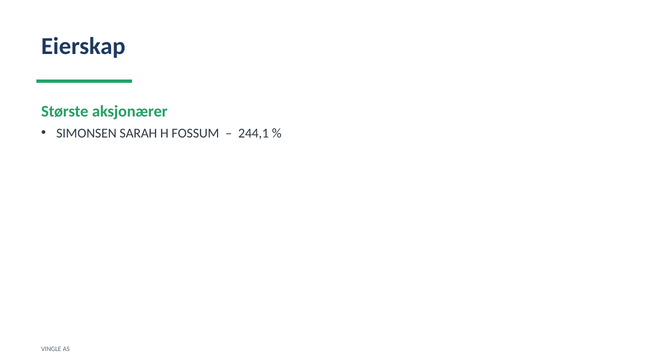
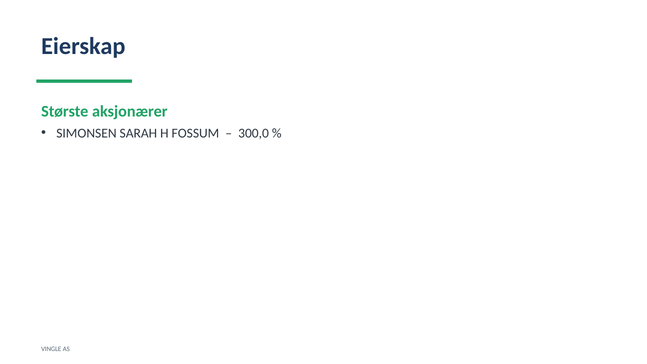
244,1: 244,1 -> 300,0 (254, 133)
